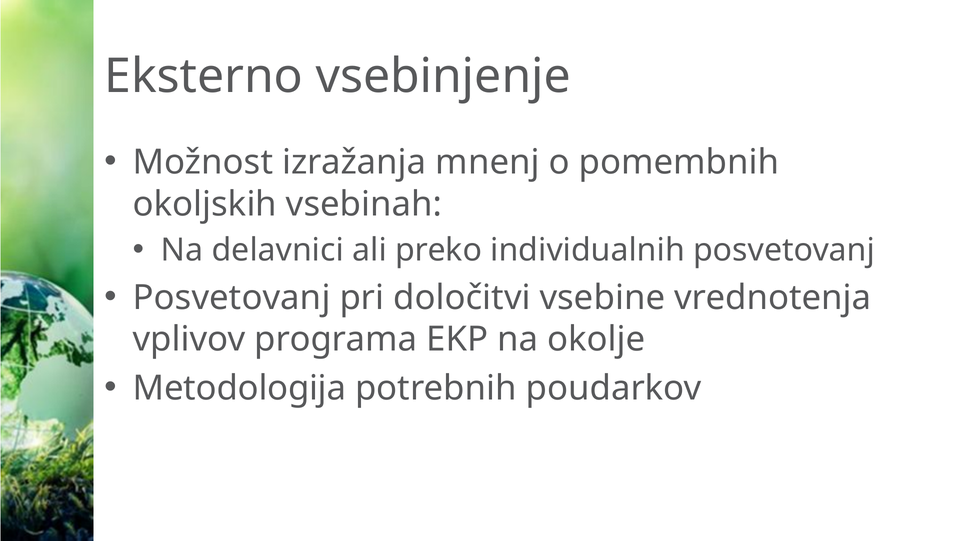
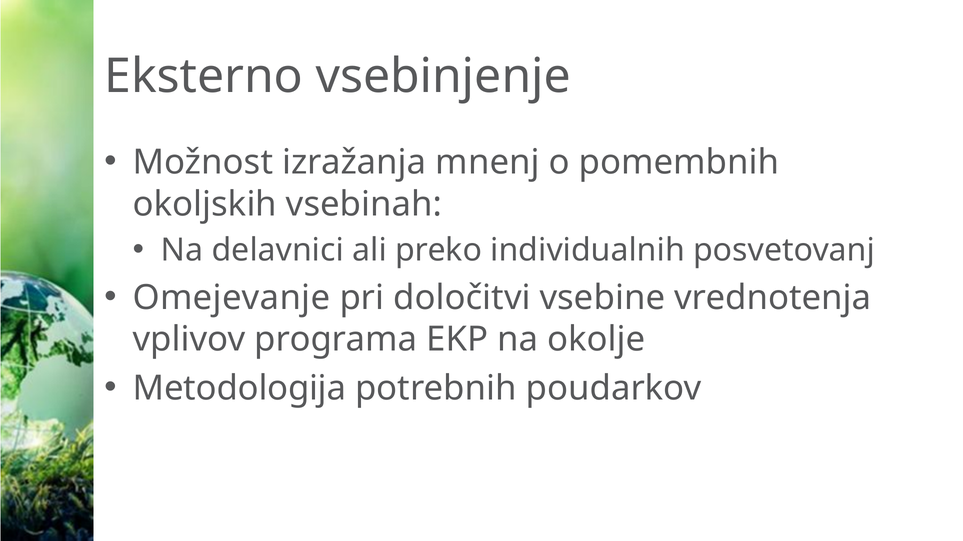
Posvetovanj: Posvetovanj -> Omejevanje (231, 298)
